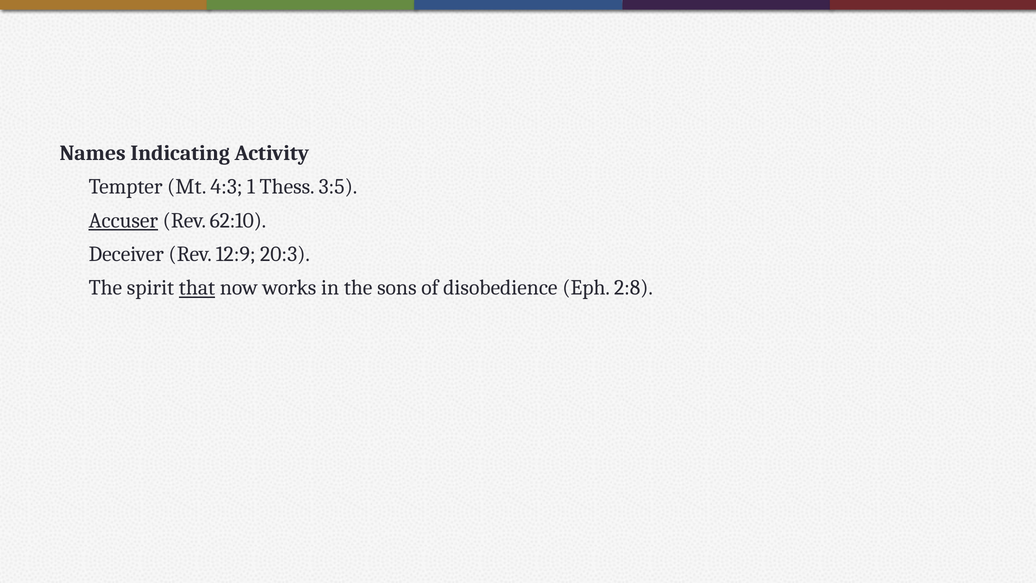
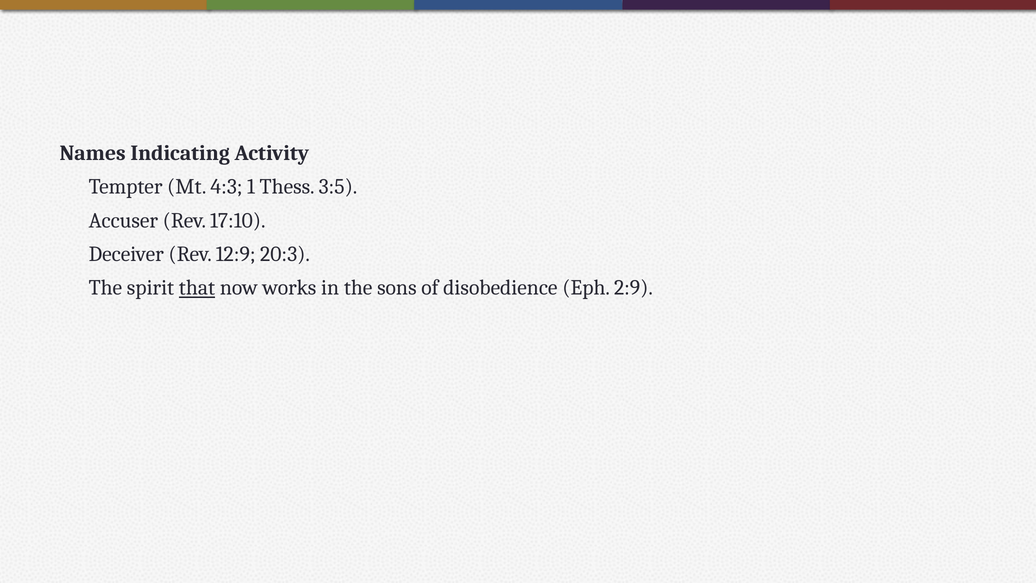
Accuser underline: present -> none (123, 220)
62:10: 62:10 -> 17:10 (238, 220)
2:8: 2:8 -> 2:9 (633, 288)
